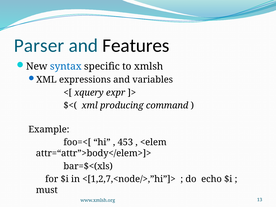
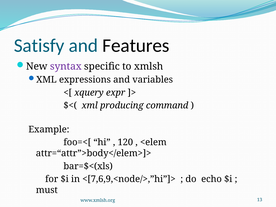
Parser: Parser -> Satisfy (39, 46)
syntax colour: blue -> purple (66, 66)
453: 453 -> 120 (125, 142)
<[1,2,7,<node/>,”hi”]>: <[1,2,7,<node/>,”hi”]> -> <[7,6,9,<node/>,”hi”]> (129, 179)
